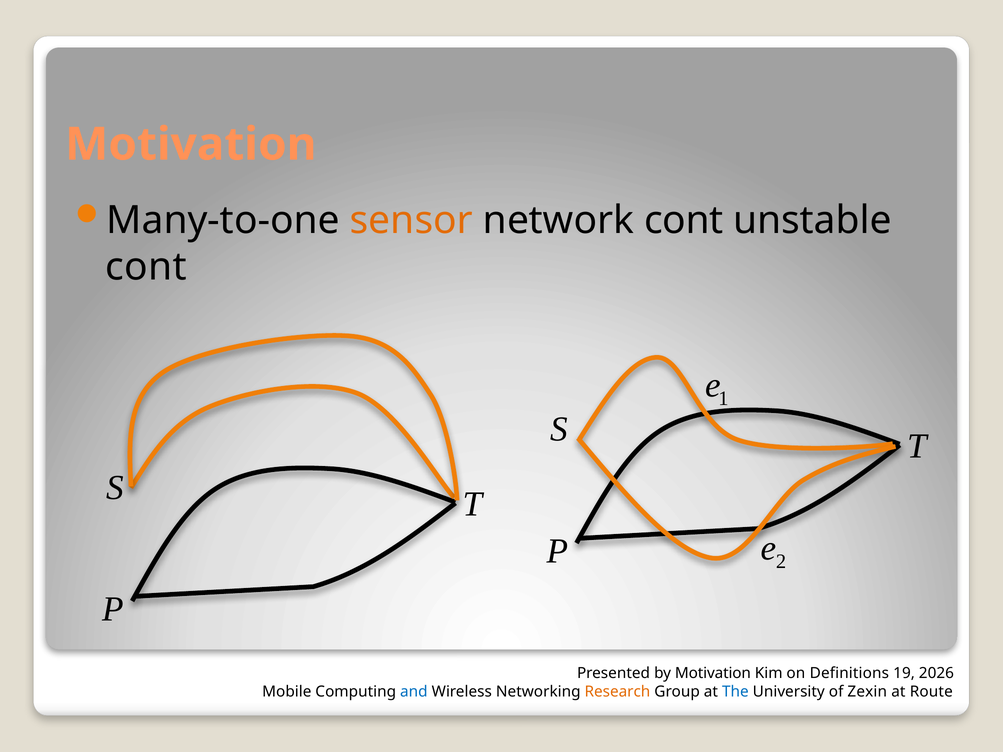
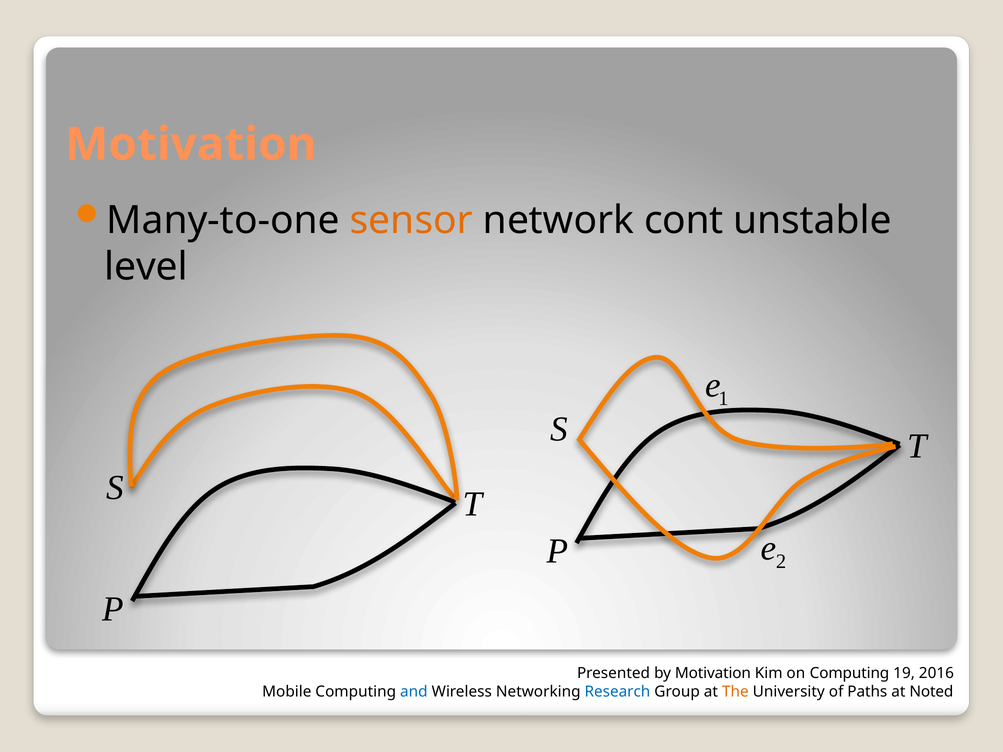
cont: cont -> level (146, 267)
on Definitions: Definitions -> Computing (849, 673)
2026: 2026 -> 2016 (936, 673)
Research colour: orange -> blue (617, 692)
The colour: blue -> orange (735, 692)
Zexin: Zexin -> Paths (867, 692)
Route: Route -> Noted (931, 692)
